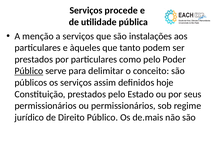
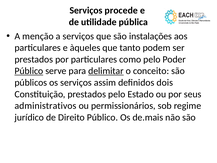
delimitar underline: none -> present (106, 71)
hoje: hoje -> dois (165, 82)
permissionários: permissionários -> administrativos (46, 106)
